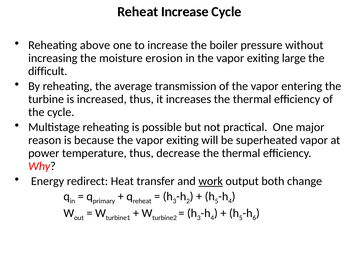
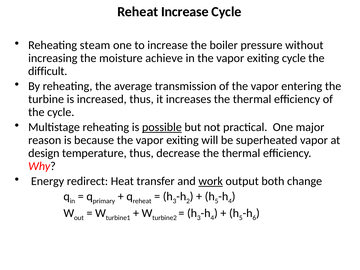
above: above -> steam (95, 45)
erosion: erosion -> achieve (164, 58)
exiting large: large -> cycle (294, 58)
possible underline: none -> present (162, 127)
power: power -> design (44, 153)
